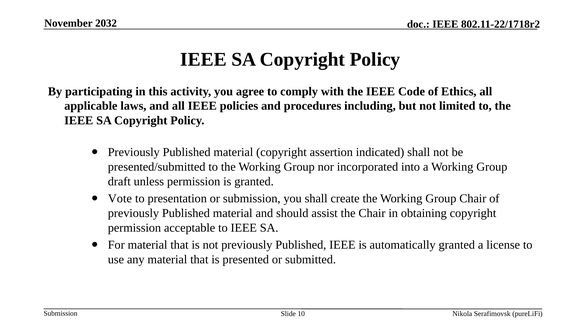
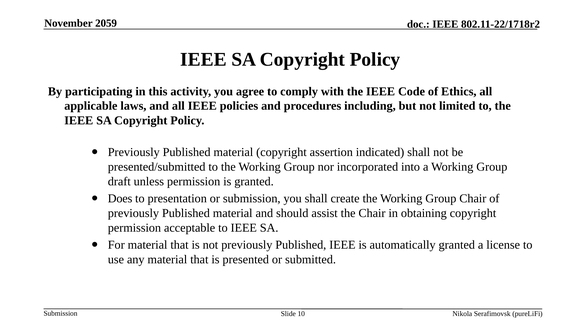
2032: 2032 -> 2059 (106, 23)
Vote: Vote -> Does (120, 199)
